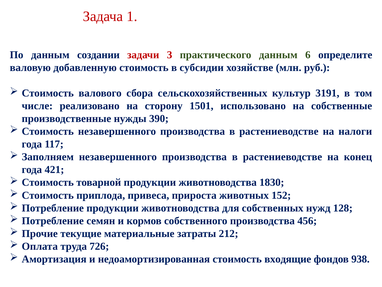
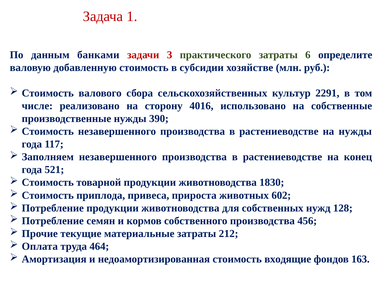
создании: создании -> банками (98, 55)
практического данным: данным -> затраты (278, 55)
3191: 3191 -> 2291 (327, 93)
1501: 1501 -> 4016 (201, 106)
на налоги: налоги -> нужды (355, 131)
421: 421 -> 521 (54, 169)
152: 152 -> 602 (281, 195)
726: 726 -> 464 (99, 246)
938: 938 -> 163 (360, 259)
